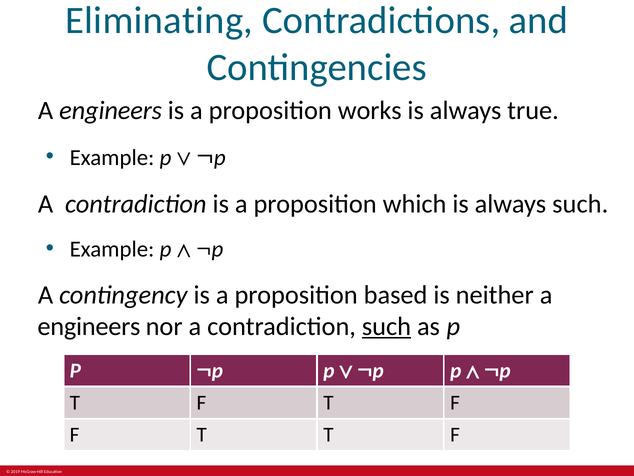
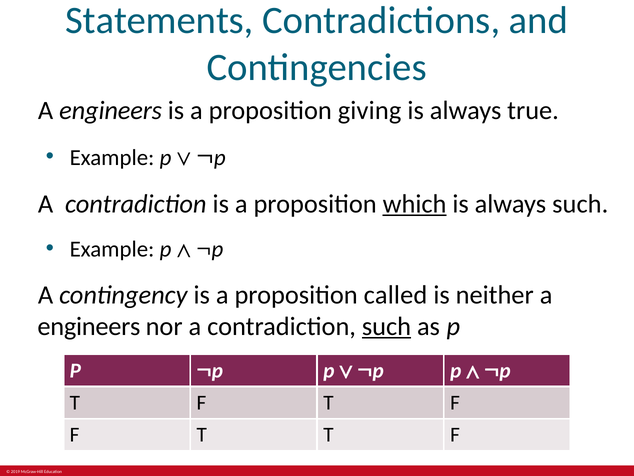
Eliminating: Eliminating -> Statements (159, 21)
works: works -> giving (370, 111)
which underline: none -> present (415, 204)
based: based -> called (395, 294)
